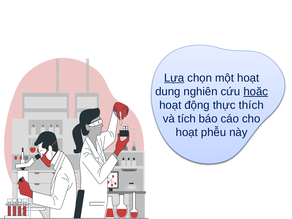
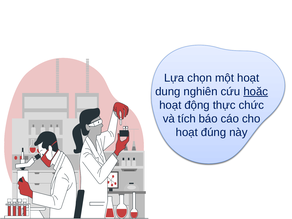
Lựa underline: present -> none (174, 78)
thích: thích -> chức (251, 105)
phễu: phễu -> đúng (214, 132)
